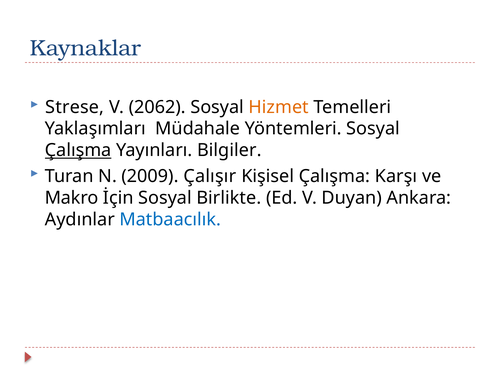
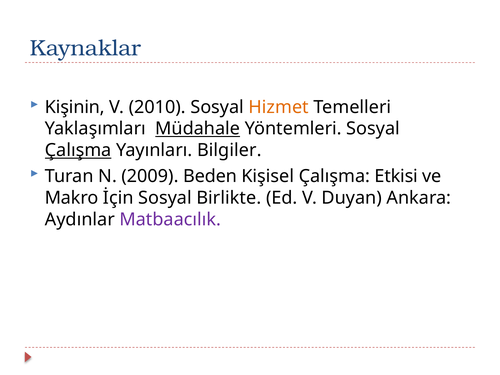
Strese: Strese -> Kişinin (75, 107)
2062: 2062 -> 2010 (157, 107)
Müdahale underline: none -> present (198, 129)
Çalışır: Çalışır -> Beden (210, 176)
Karşı: Karşı -> Etkisi (396, 176)
Matbaacılık colour: blue -> purple (170, 219)
